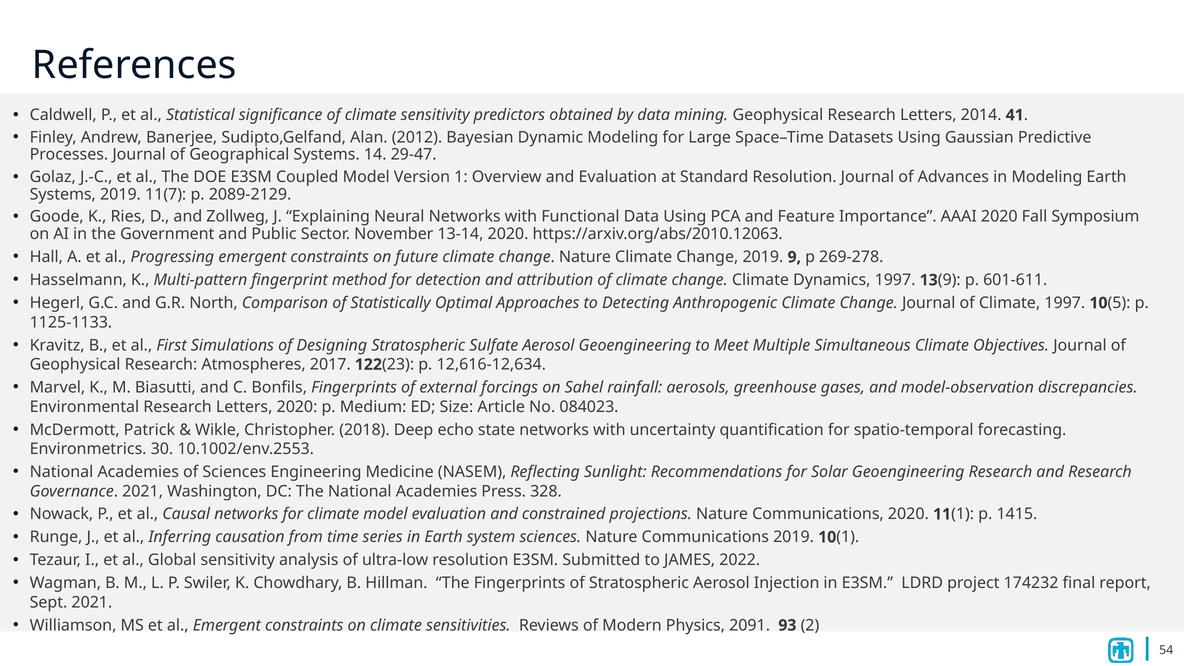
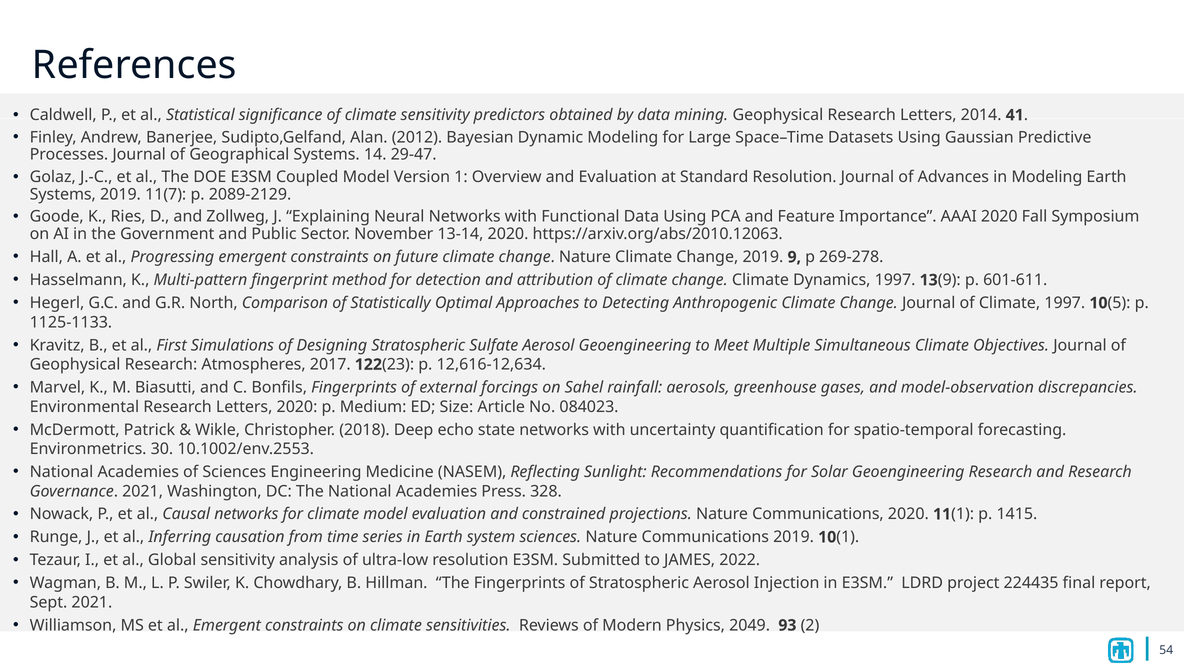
174232: 174232 -> 224435 (1031, 583)
2091: 2091 -> 2049 (750, 625)
